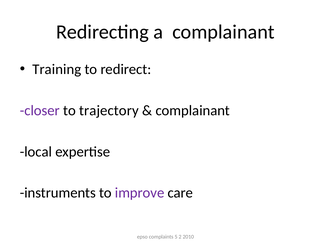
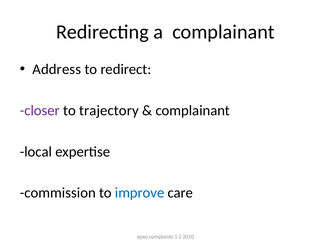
Training: Training -> Address (57, 69)
instruments: instruments -> commission (58, 193)
improve colour: purple -> blue (140, 193)
